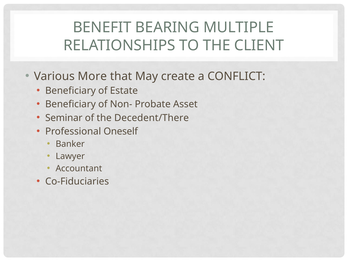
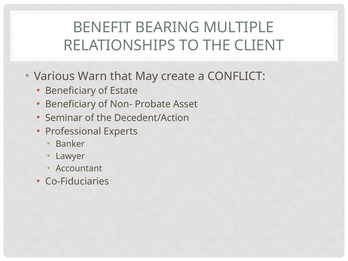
More: More -> Warn (92, 76)
Decedent/There: Decedent/There -> Decedent/Action (152, 118)
Oneself: Oneself -> Experts (121, 131)
